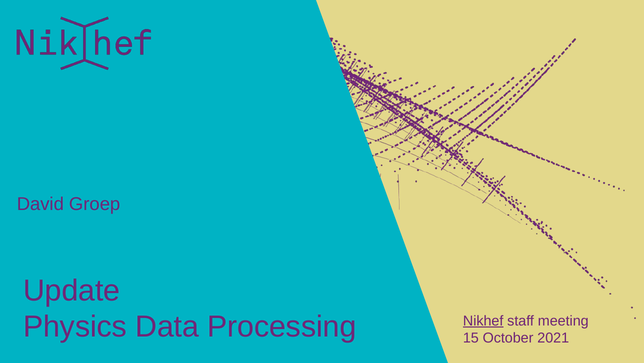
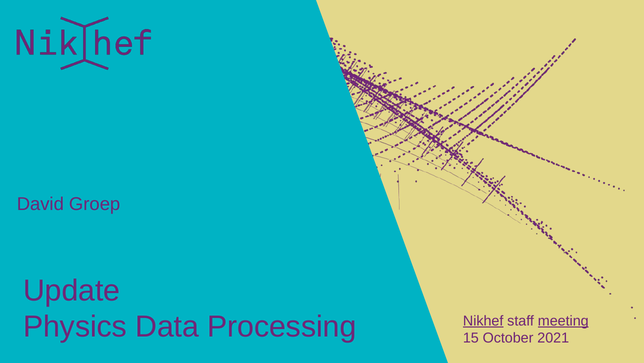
meeting underline: none -> present (563, 320)
